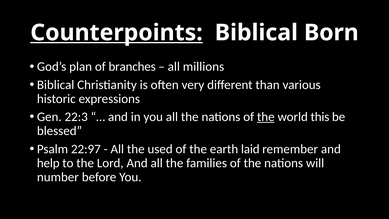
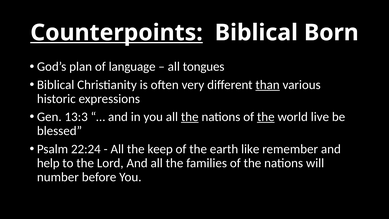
branches: branches -> language (132, 67)
millions: millions -> tongues (204, 67)
than underline: none -> present (268, 85)
22:3: 22:3 -> 13:3 (76, 117)
the underline: none -> present (190, 117)
this: this -> live (320, 117)
22:97: 22:97 -> 22:24 (86, 149)
used: used -> keep (160, 149)
laid: laid -> like (250, 149)
